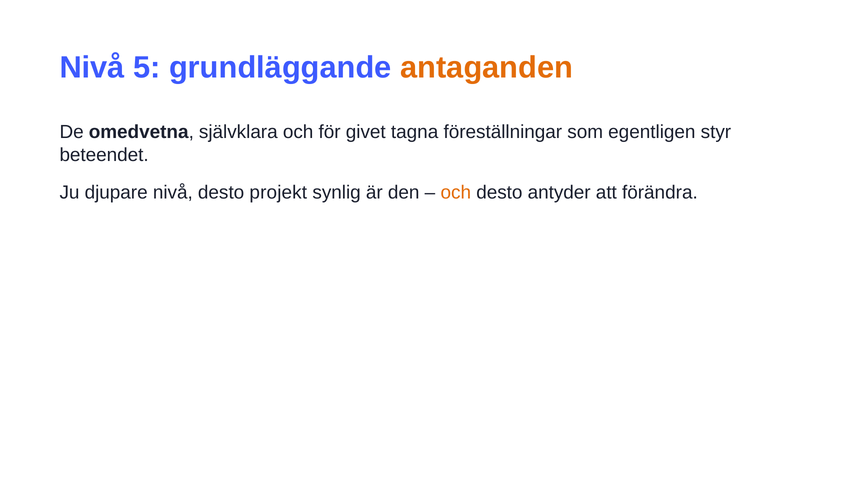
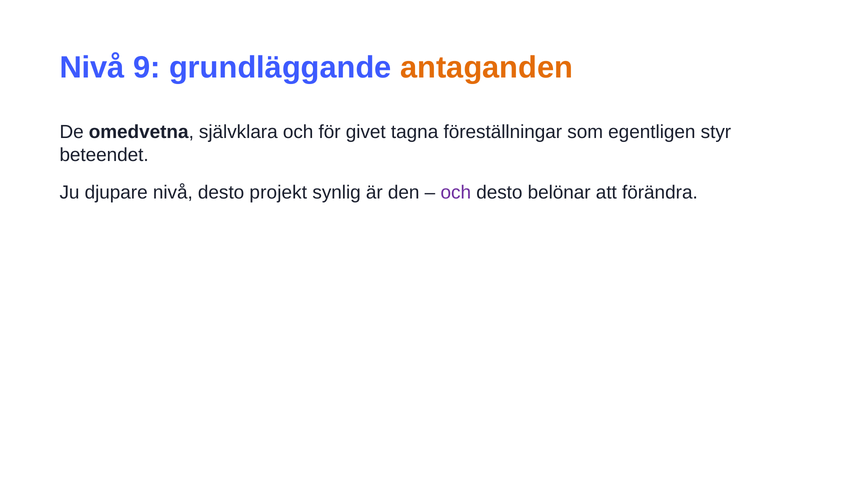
5: 5 -> 9 (147, 67)
och colour: orange -> purple (456, 192)
antyder: antyder -> belönar (559, 192)
